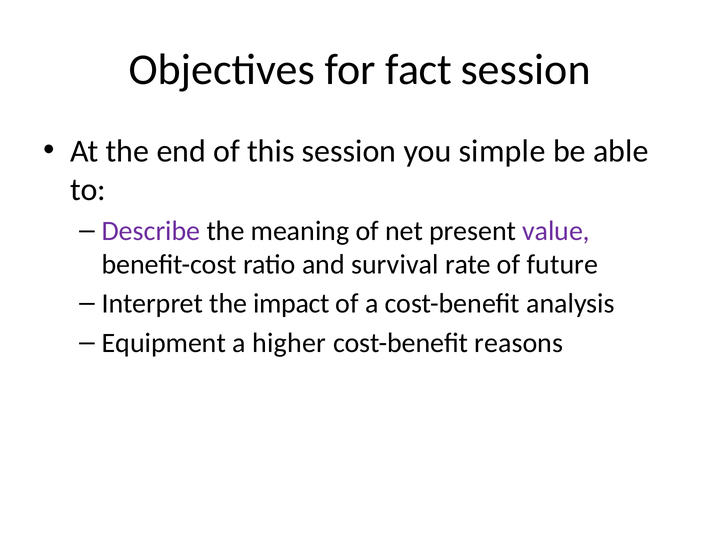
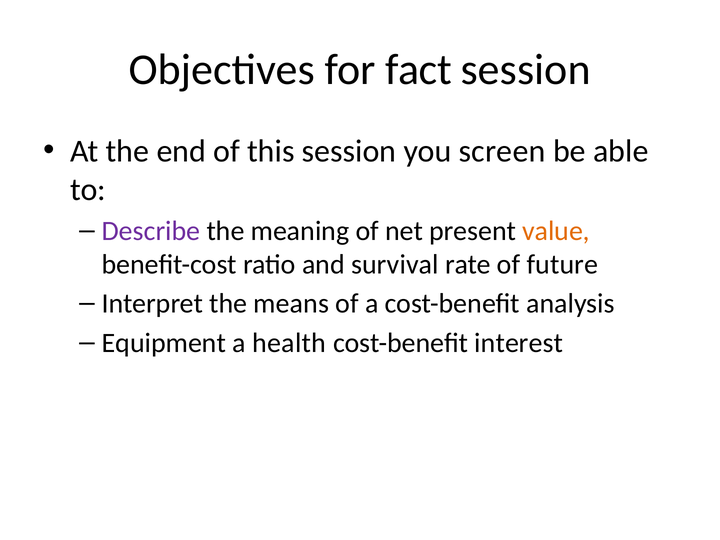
simple: simple -> screen (502, 151)
value colour: purple -> orange (556, 231)
impact: impact -> means (291, 304)
higher: higher -> health (289, 343)
reasons: reasons -> interest (519, 343)
